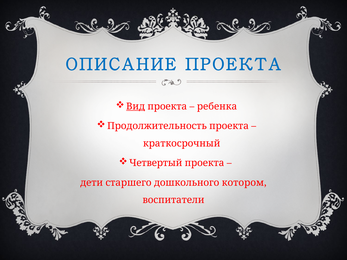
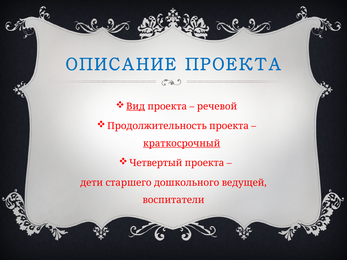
ребенка: ребенка -> речевой (217, 107)
краткосрочный underline: none -> present (182, 144)
котором: котором -> ведущей (244, 183)
